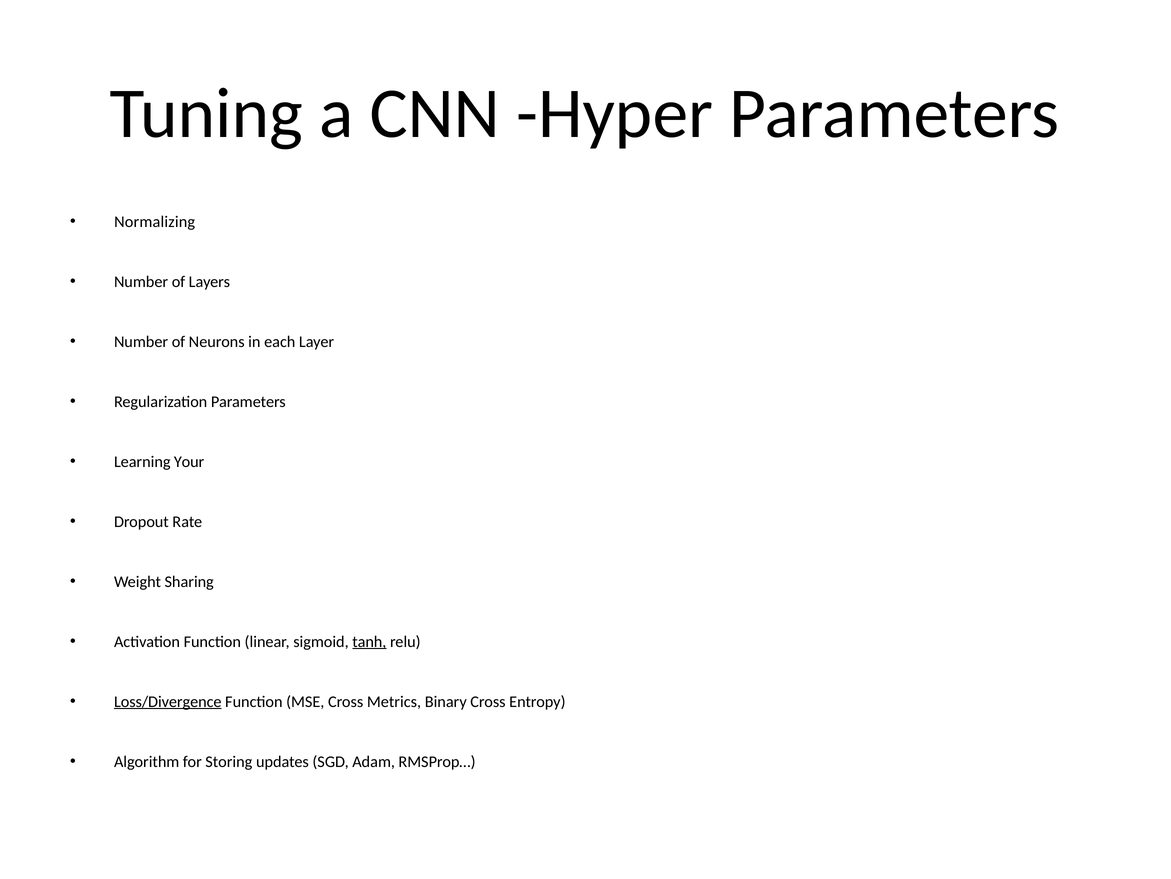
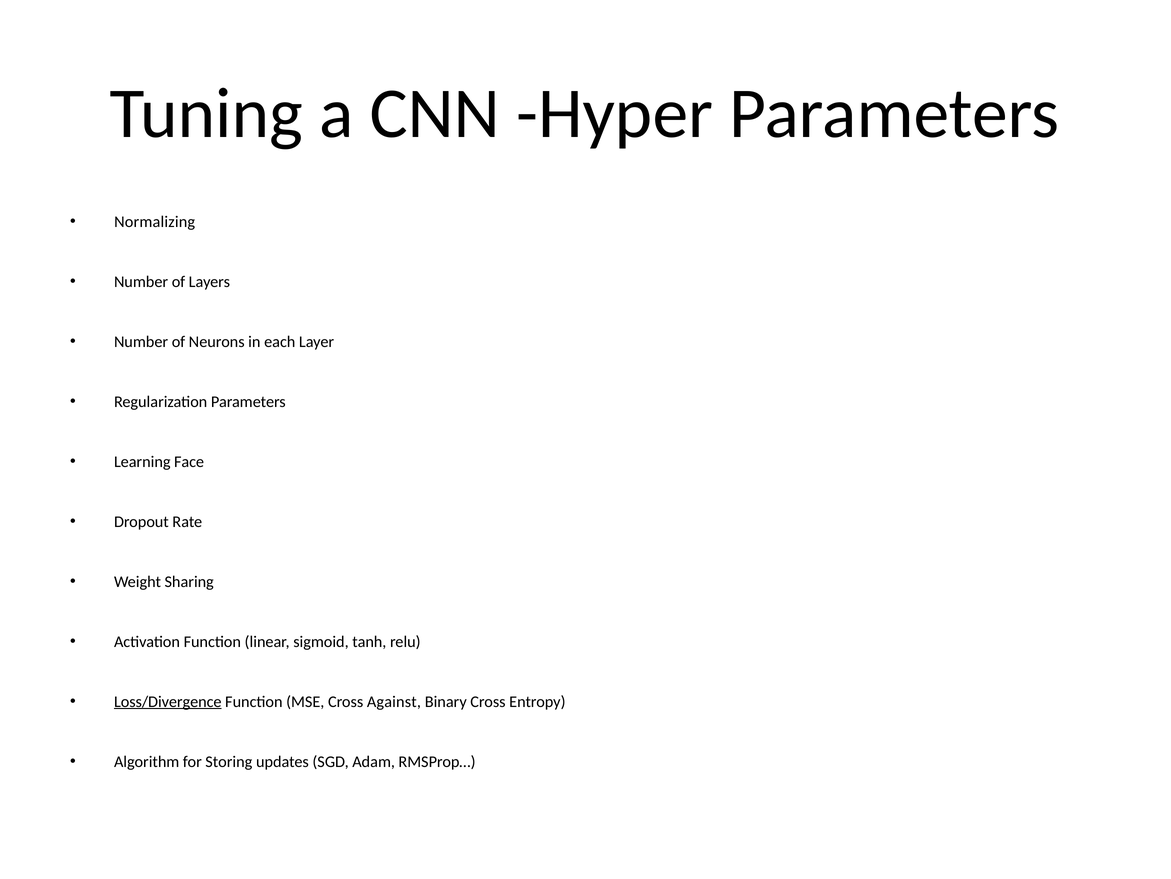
Your: Your -> Face (189, 461)
tanh underline: present -> none (369, 641)
Metrics: Metrics -> Against (394, 701)
